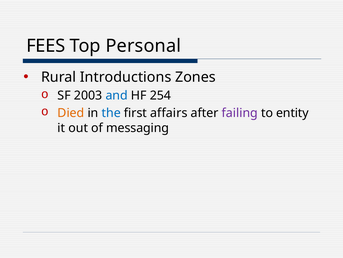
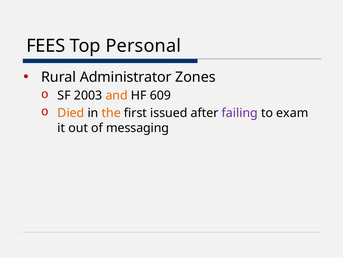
Introductions: Introductions -> Administrator (126, 77)
and colour: blue -> orange (117, 95)
254: 254 -> 609 (160, 95)
the colour: blue -> orange (111, 113)
affairs: affairs -> issued (169, 113)
entity: entity -> exam (292, 113)
